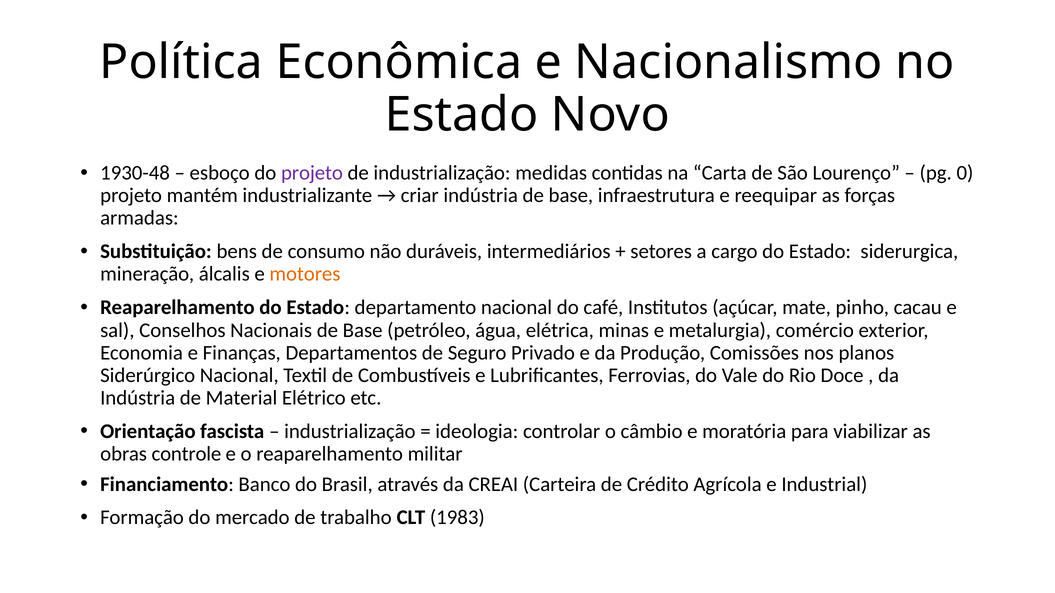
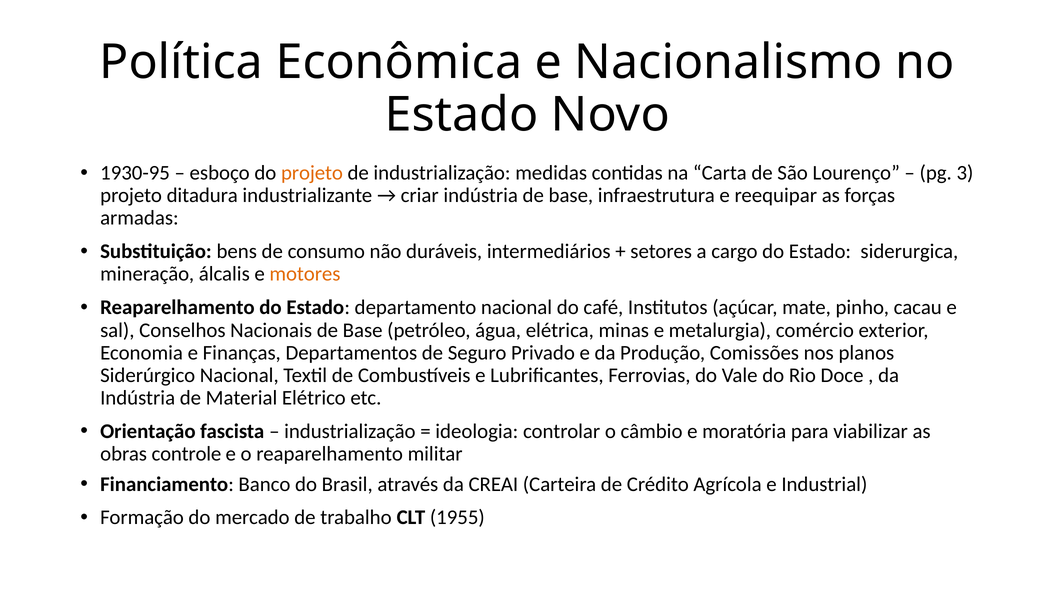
1930-48: 1930-48 -> 1930-95 (135, 173)
projeto colour: purple -> orange (312, 173)
0: 0 -> 3 (965, 173)
mantém: mantém -> ditadura (202, 196)
1983: 1983 -> 1955 (457, 518)
